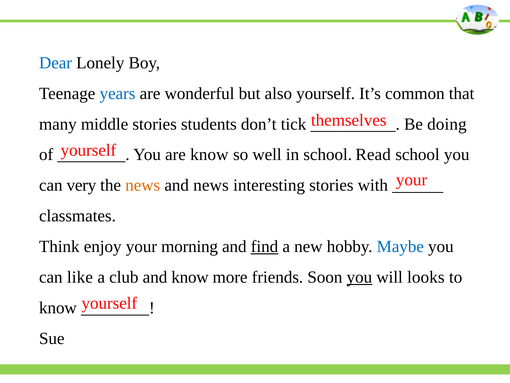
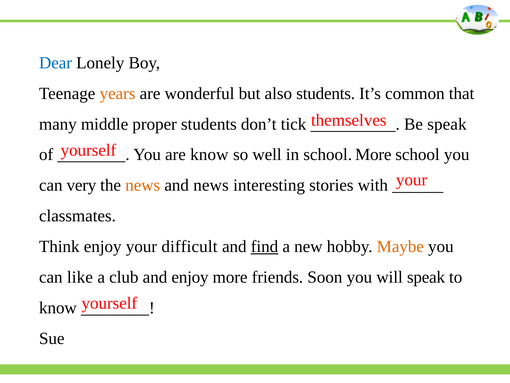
years colour: blue -> orange (118, 93)
also yourself: yourself -> students (326, 93)
middle stories: stories -> proper (155, 124)
Be doing: doing -> speak (447, 124)
school Read: Read -> More (373, 154)
morning: morning -> difficult (189, 246)
Maybe colour: blue -> orange (400, 246)
and know: know -> enjoy (190, 277)
you underline: present -> none (359, 277)
will looks: looks -> speak (426, 277)
